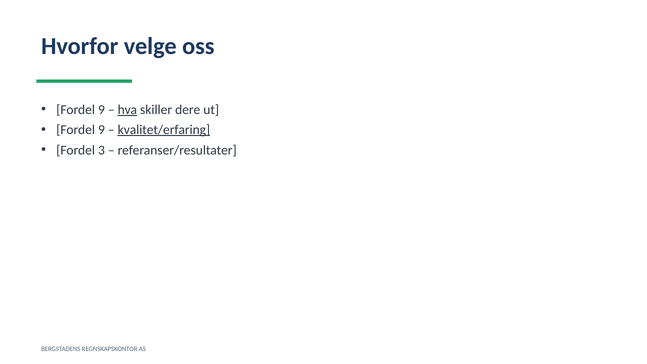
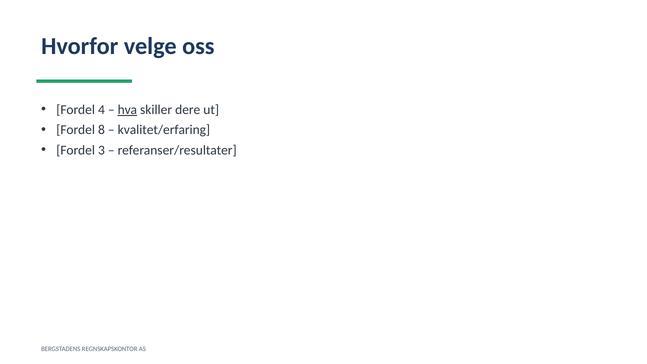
9: 9 -> 4 (101, 110)
9: 9 -> 8 (101, 130)
kvalitet/erfaring underline: present -> none (164, 130)
